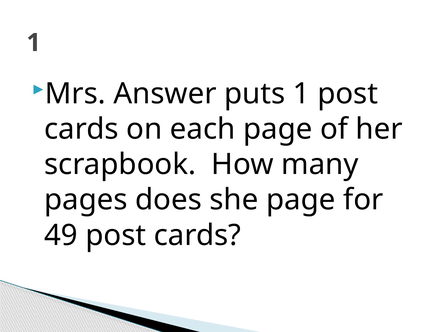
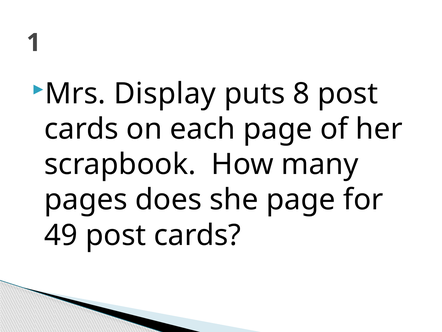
Answer: Answer -> Display (165, 94)
puts 1: 1 -> 8 (301, 94)
